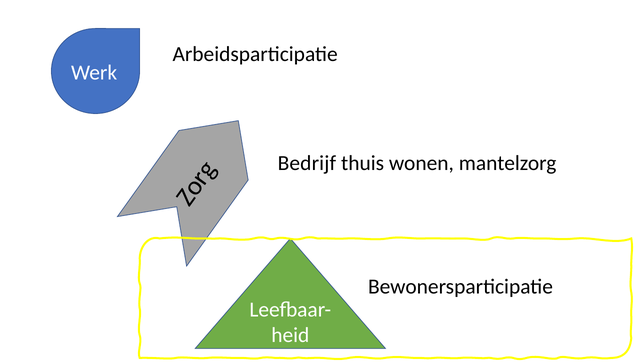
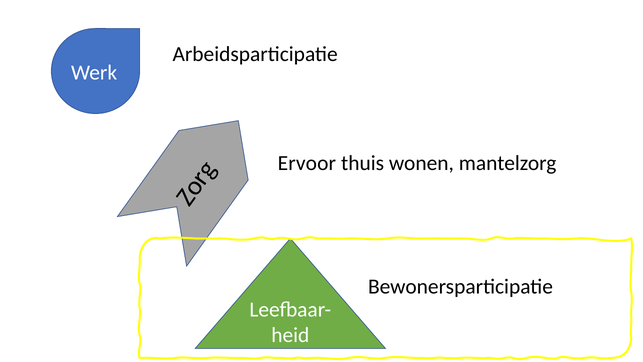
Bedrijf: Bedrijf -> Ervoor (307, 163)
